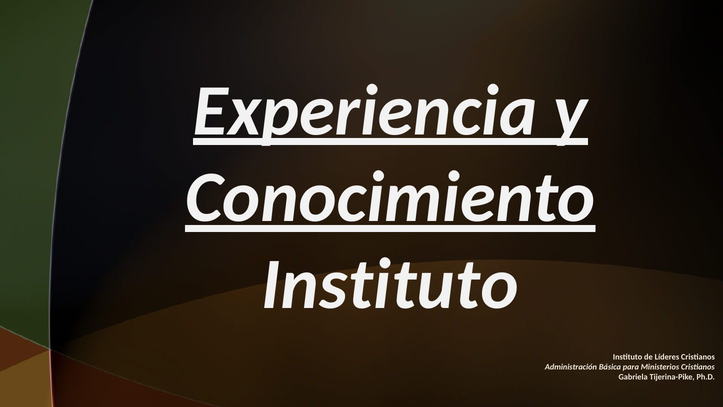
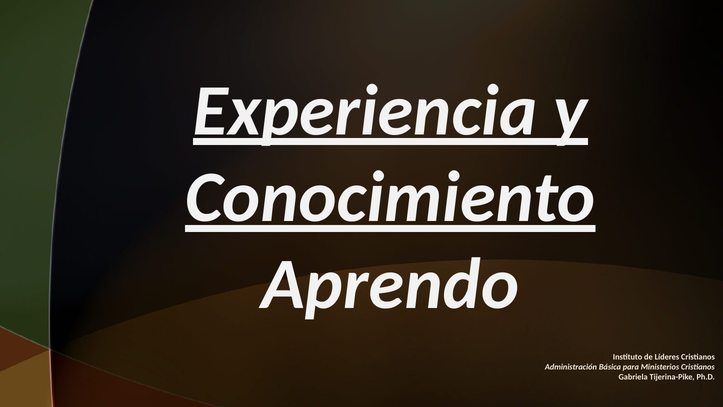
Instituto: Instituto -> Aprendo (390, 284)
